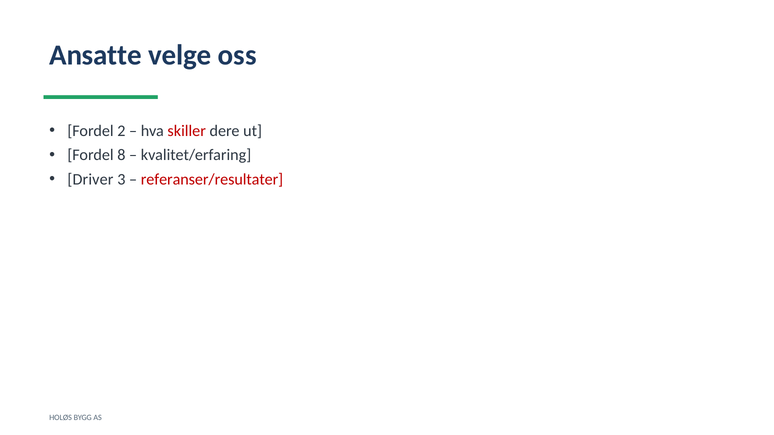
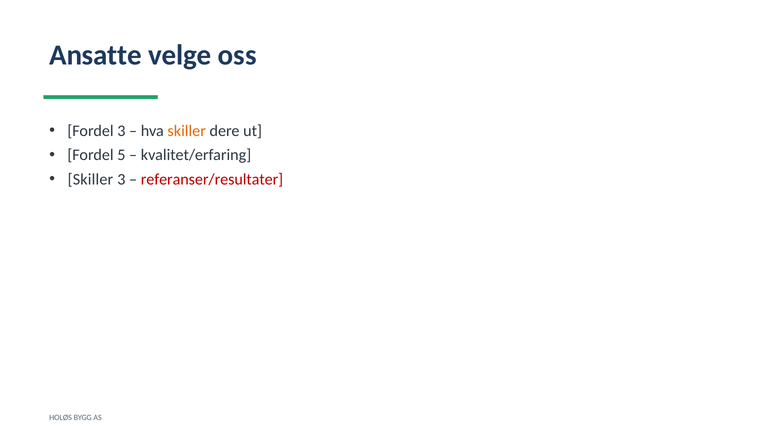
Fordel 2: 2 -> 3 (121, 131)
skiller colour: red -> orange (187, 131)
8: 8 -> 5 (121, 155)
Driver: Driver -> Skiller (90, 179)
